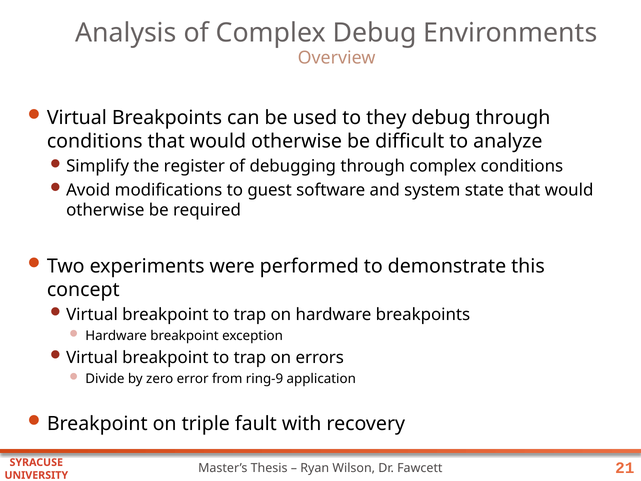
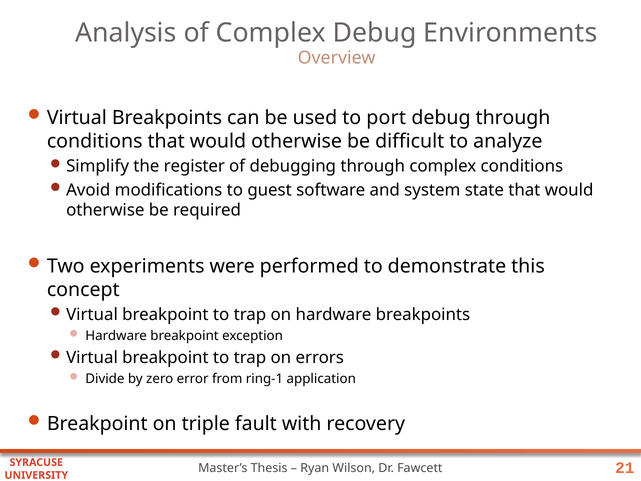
they: they -> port (386, 118)
ring-9: ring-9 -> ring-1 (265, 379)
